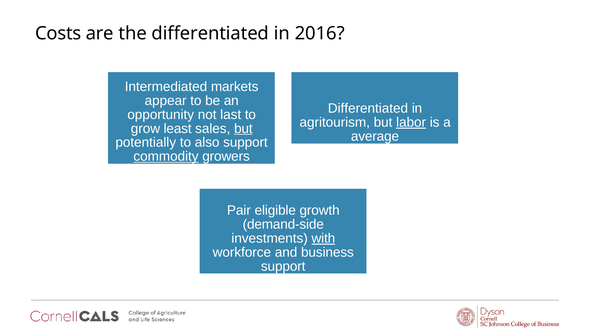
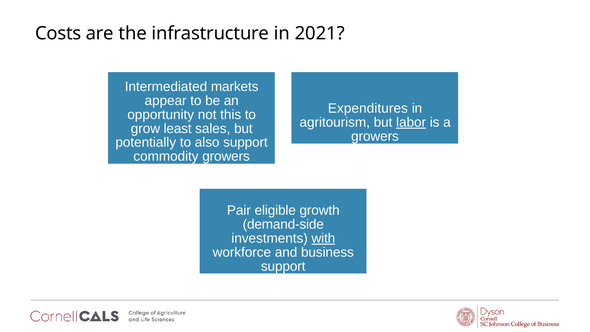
the differentiated: differentiated -> infrastructure (210, 33)
2016: 2016 -> 2021 (320, 33)
Differentiated: Differentiated -> Expenditures (368, 108)
last: last -> this (231, 115)
but underline: present -> none (243, 129)
average: average -> growers (375, 136)
commodity underline: present -> none (166, 156)
